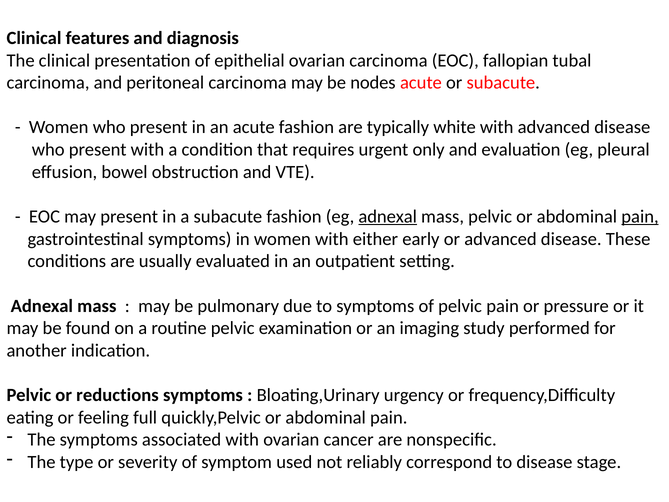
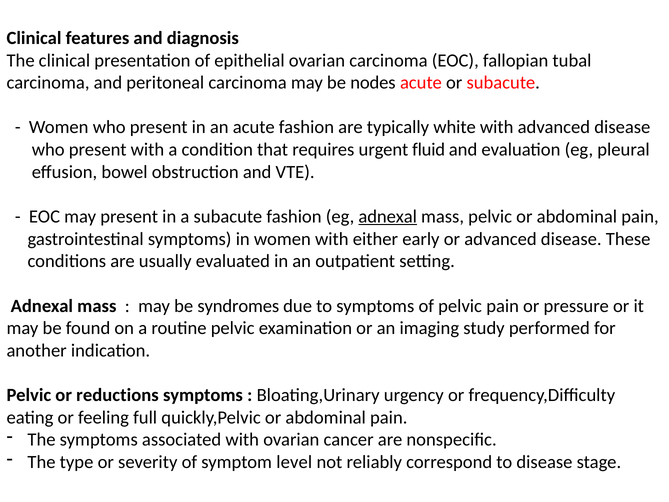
only: only -> fluid (429, 150)
pain underline: present -> none (640, 217)
pulmonary: pulmonary -> syndromes (238, 306)
used: used -> level (294, 462)
